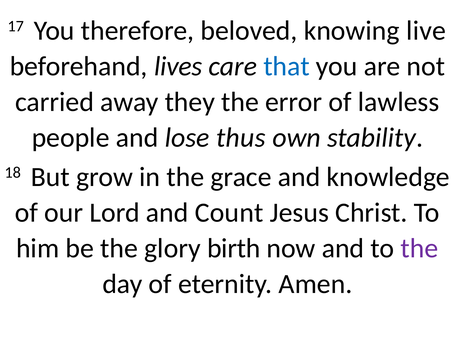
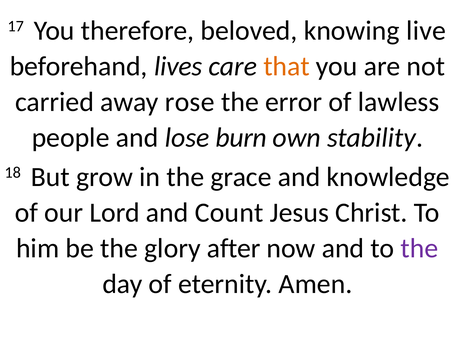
that colour: blue -> orange (287, 66)
they: they -> rose (190, 102)
thus: thus -> burn (241, 138)
birth: birth -> after (234, 249)
